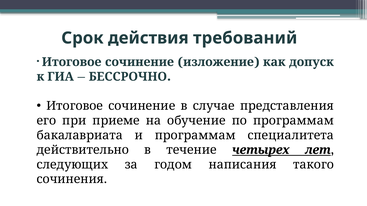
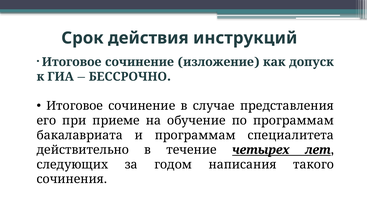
требований: требований -> инструкций (245, 38)
